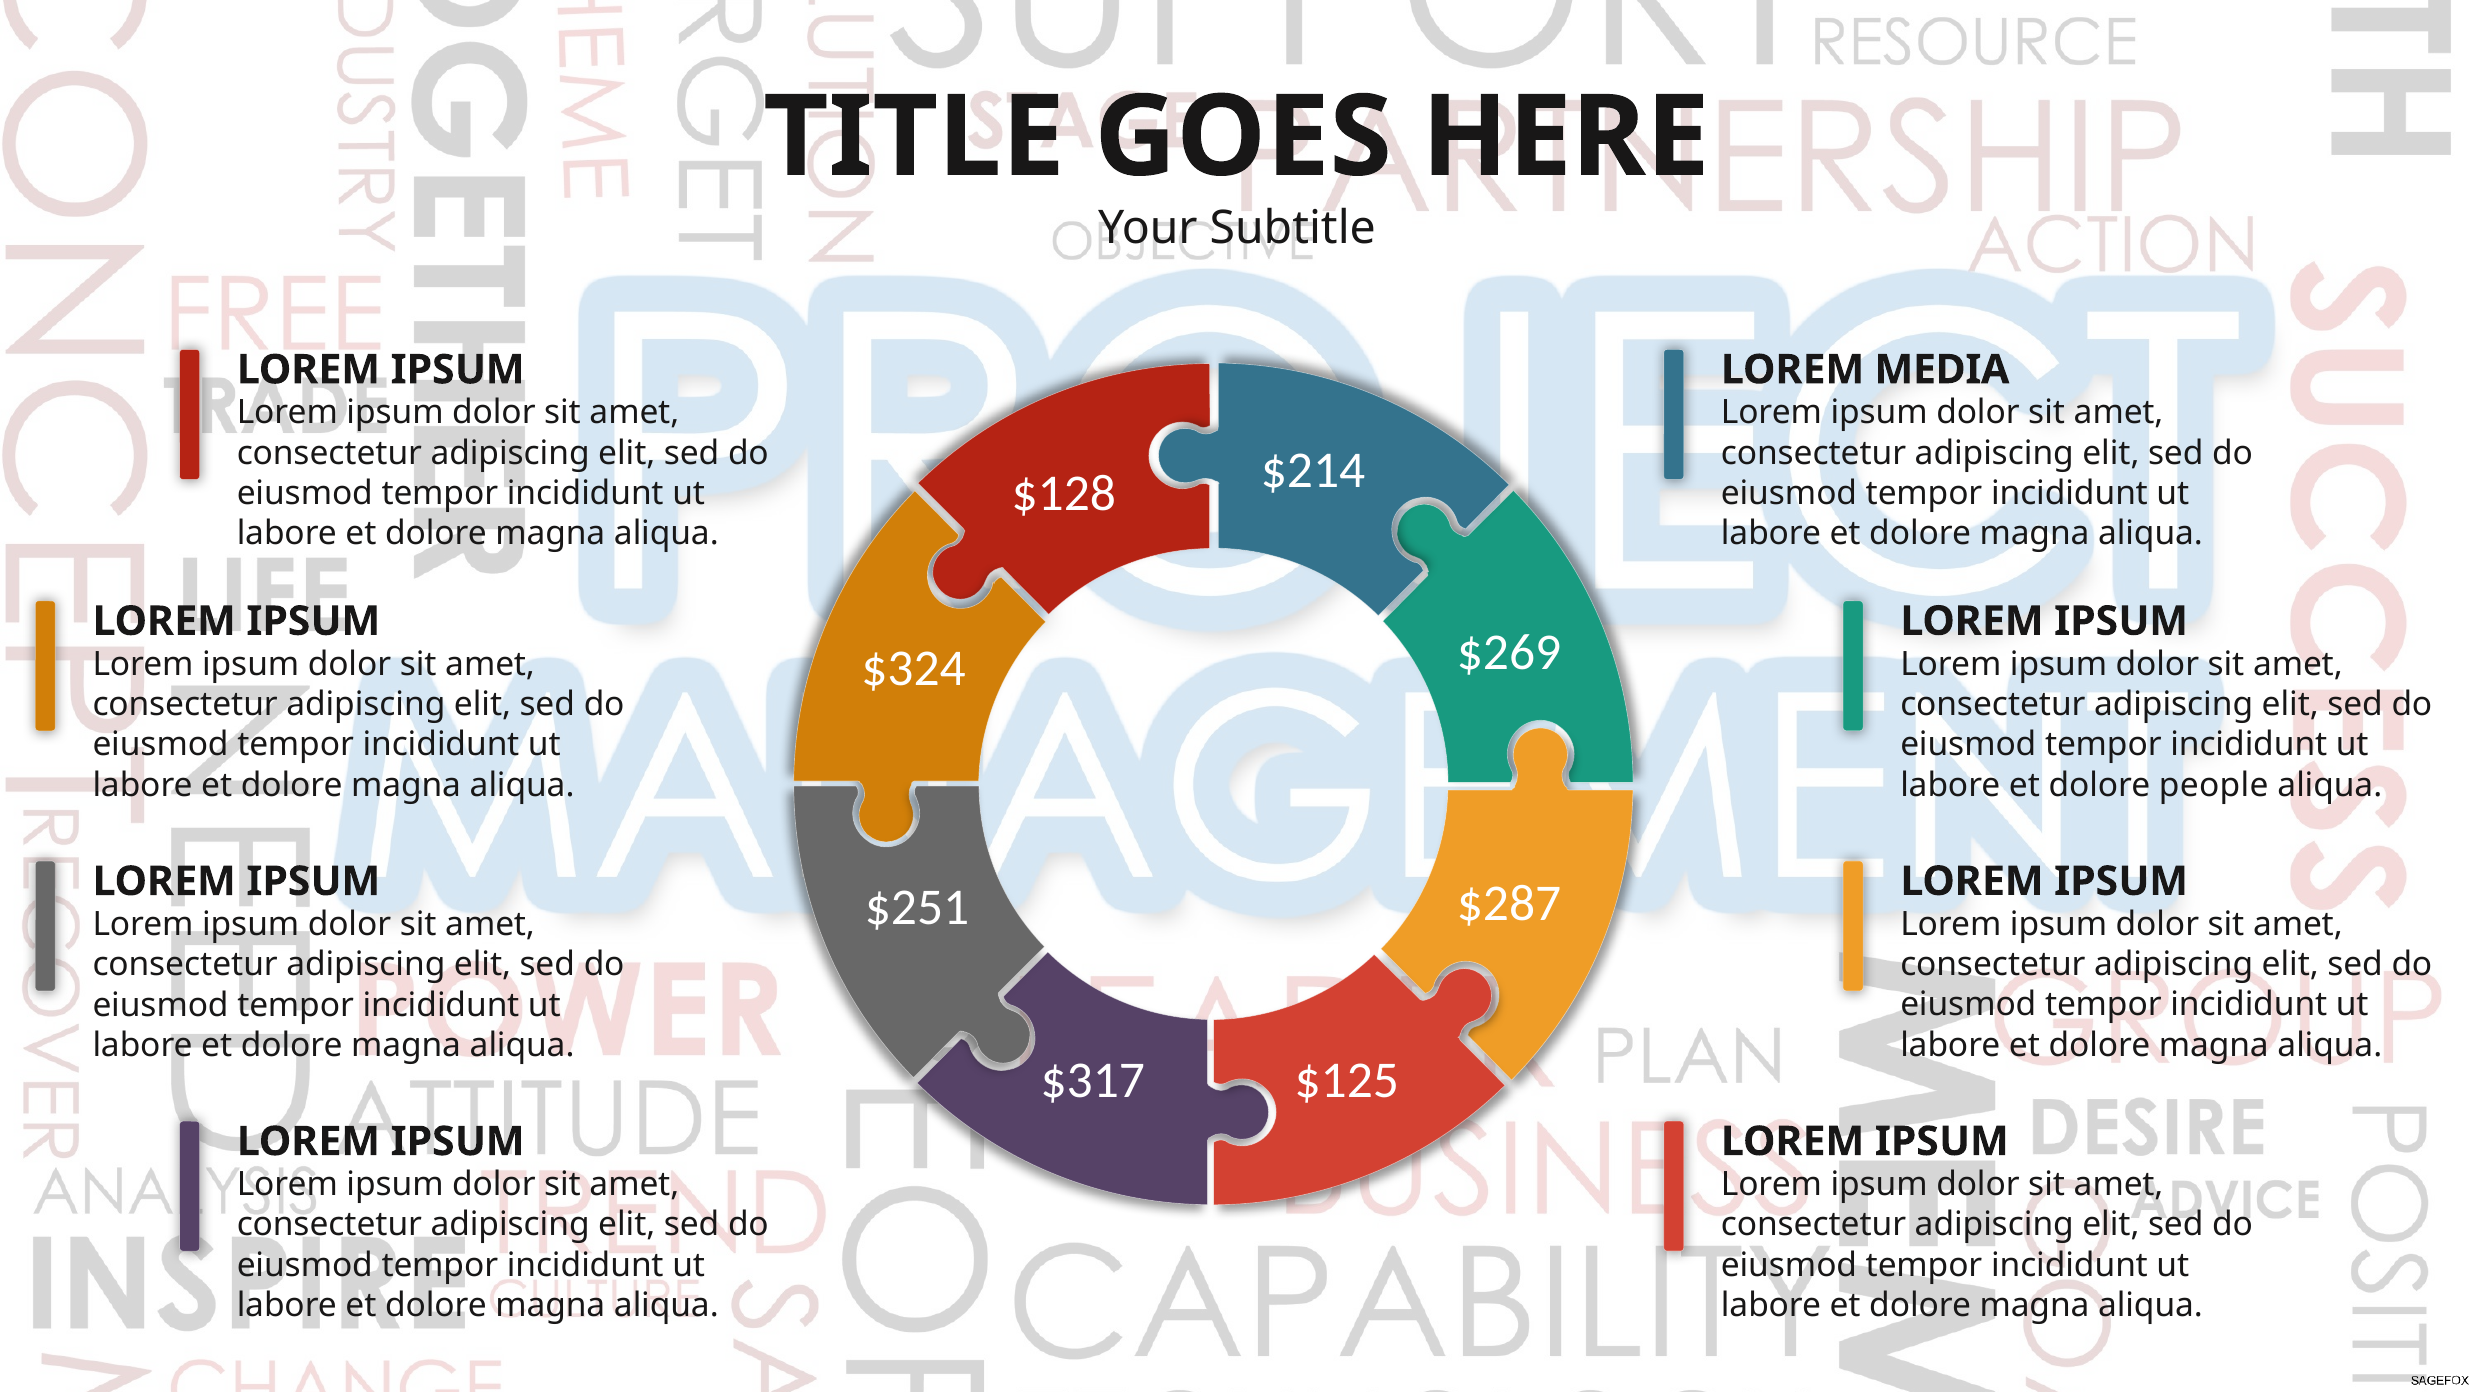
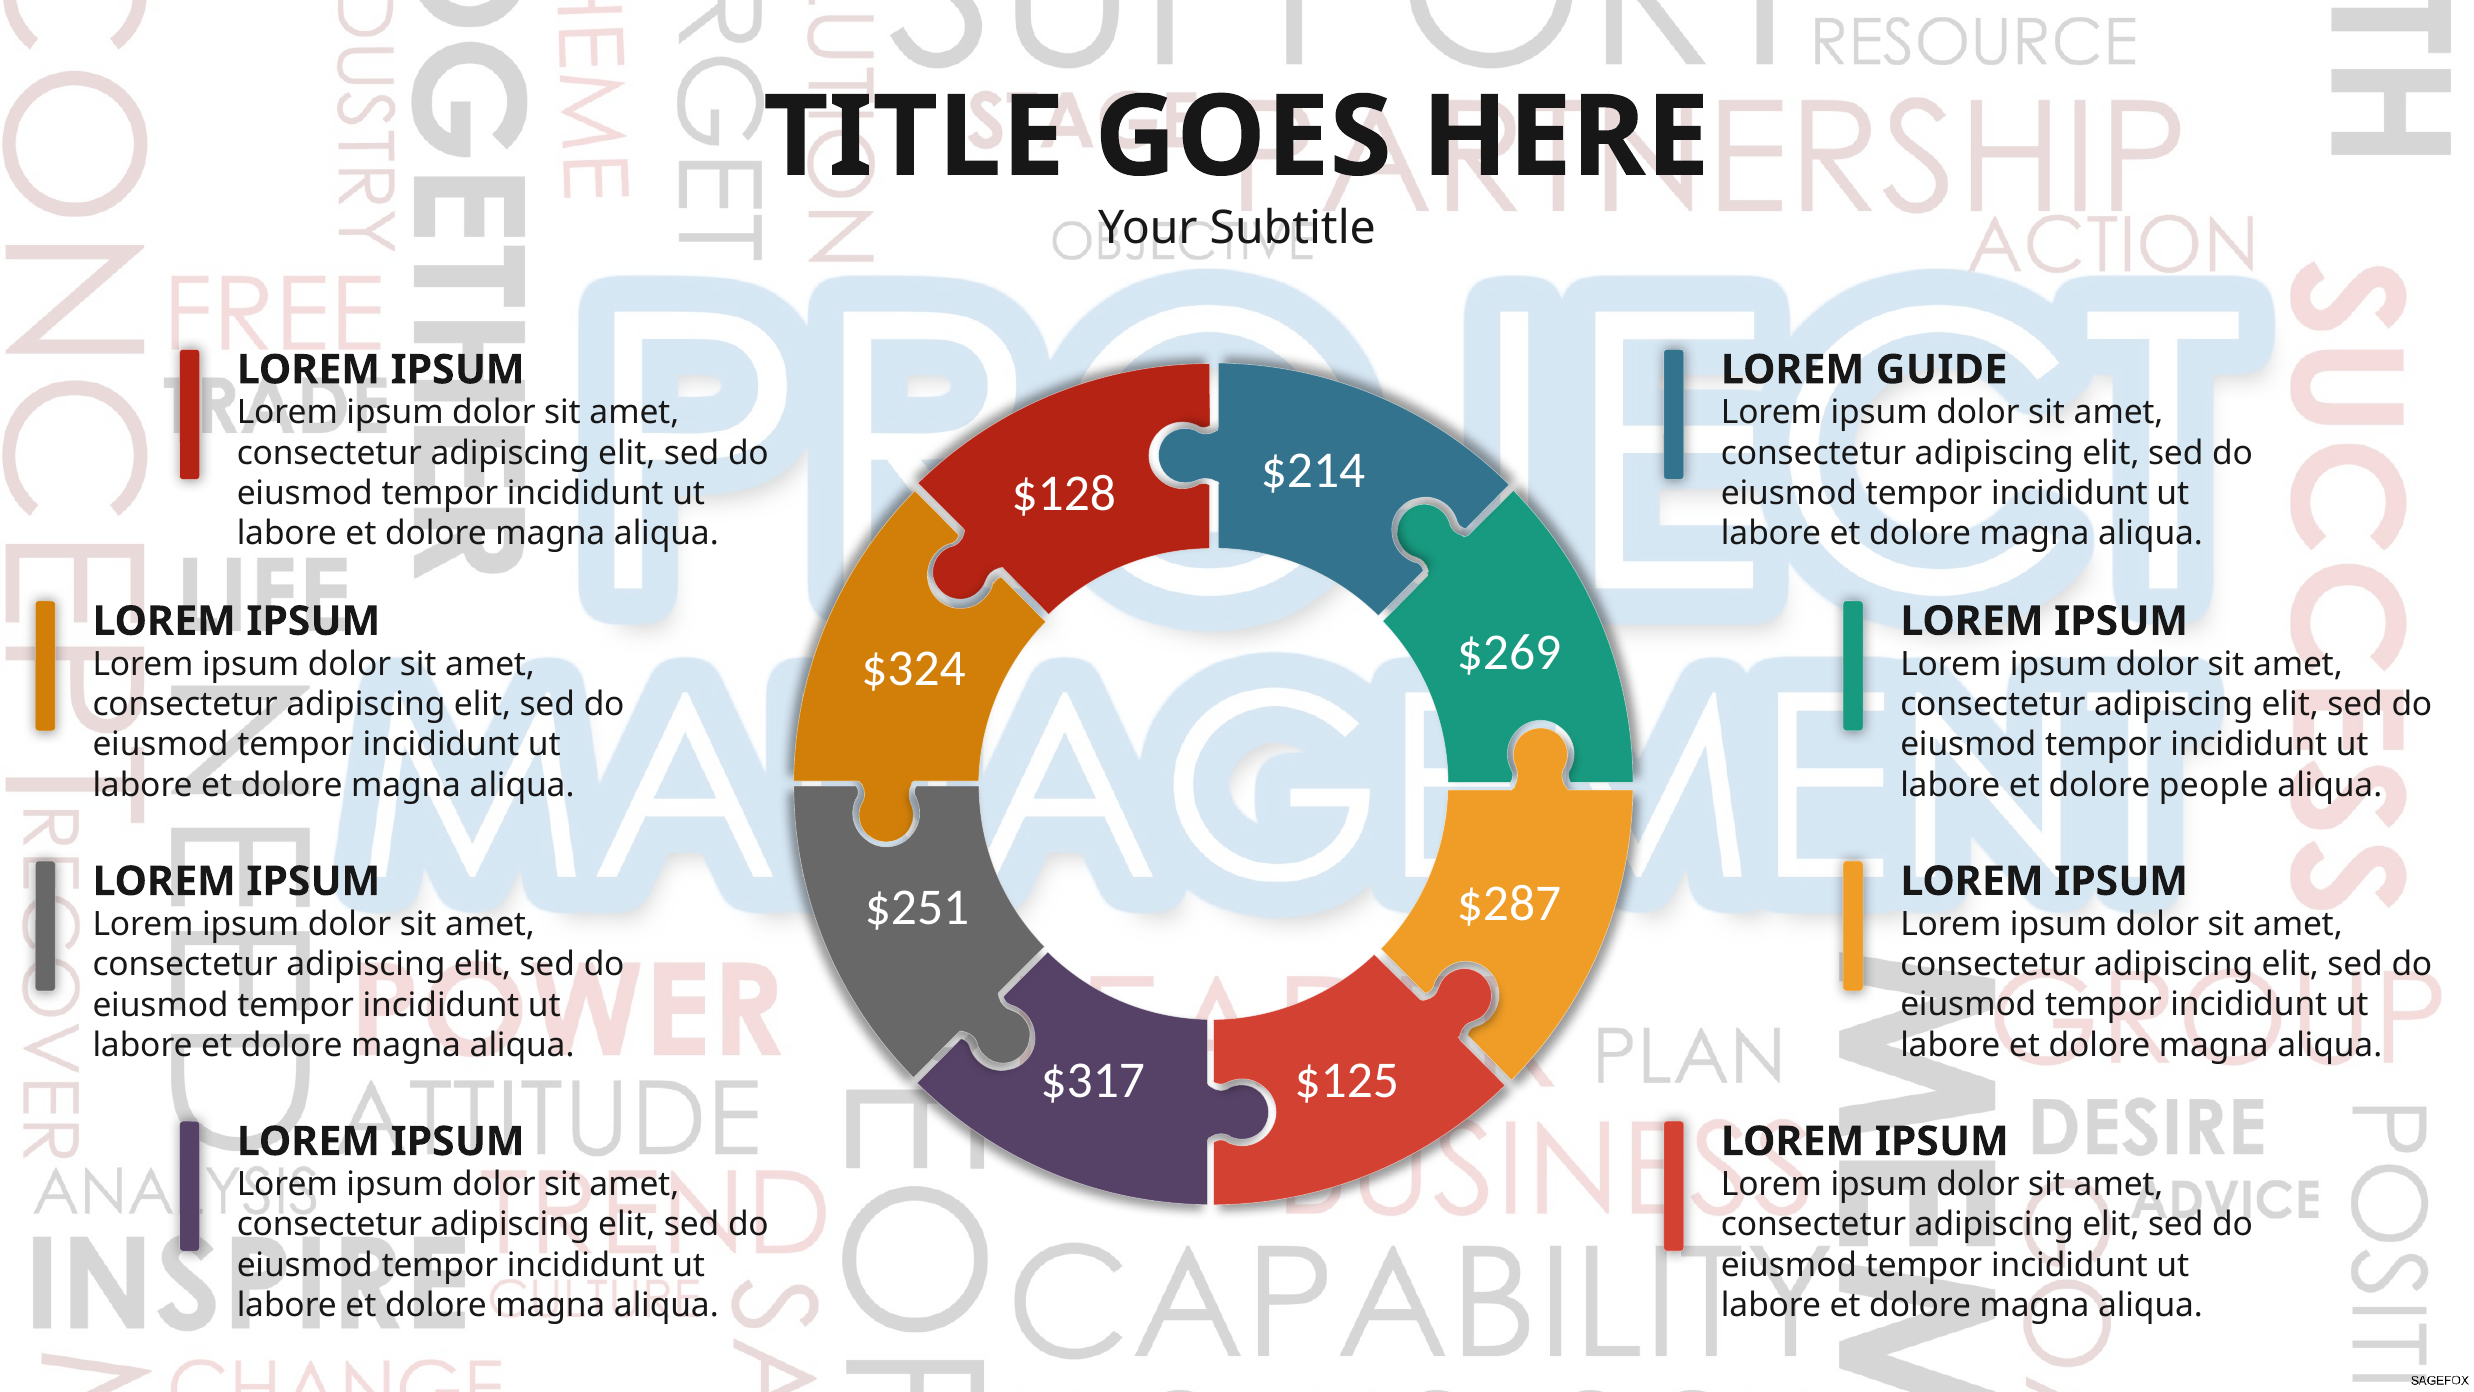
MEDIA: MEDIA -> GUIDE (1942, 370)
